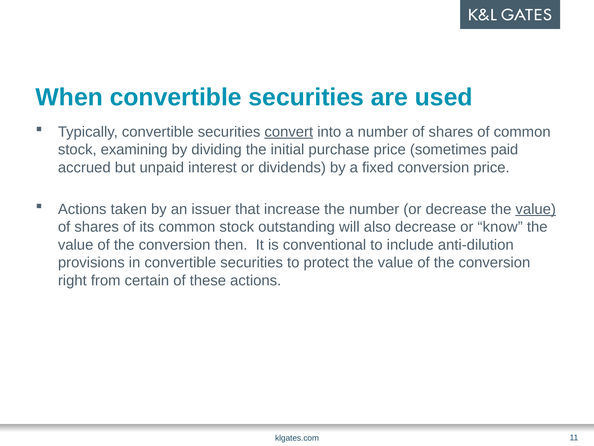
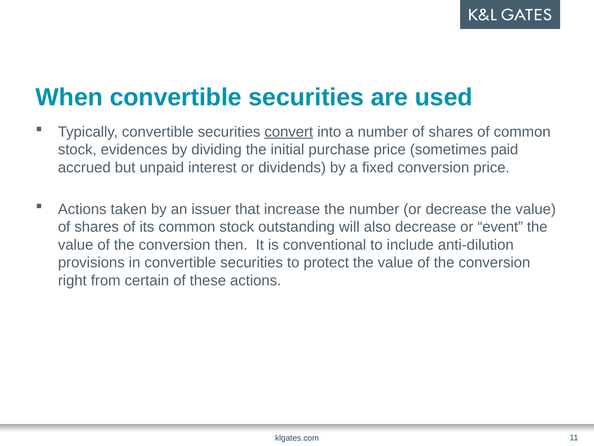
examining: examining -> evidences (134, 150)
value underline: present -> none (536, 209)
know: know -> event (500, 227)
